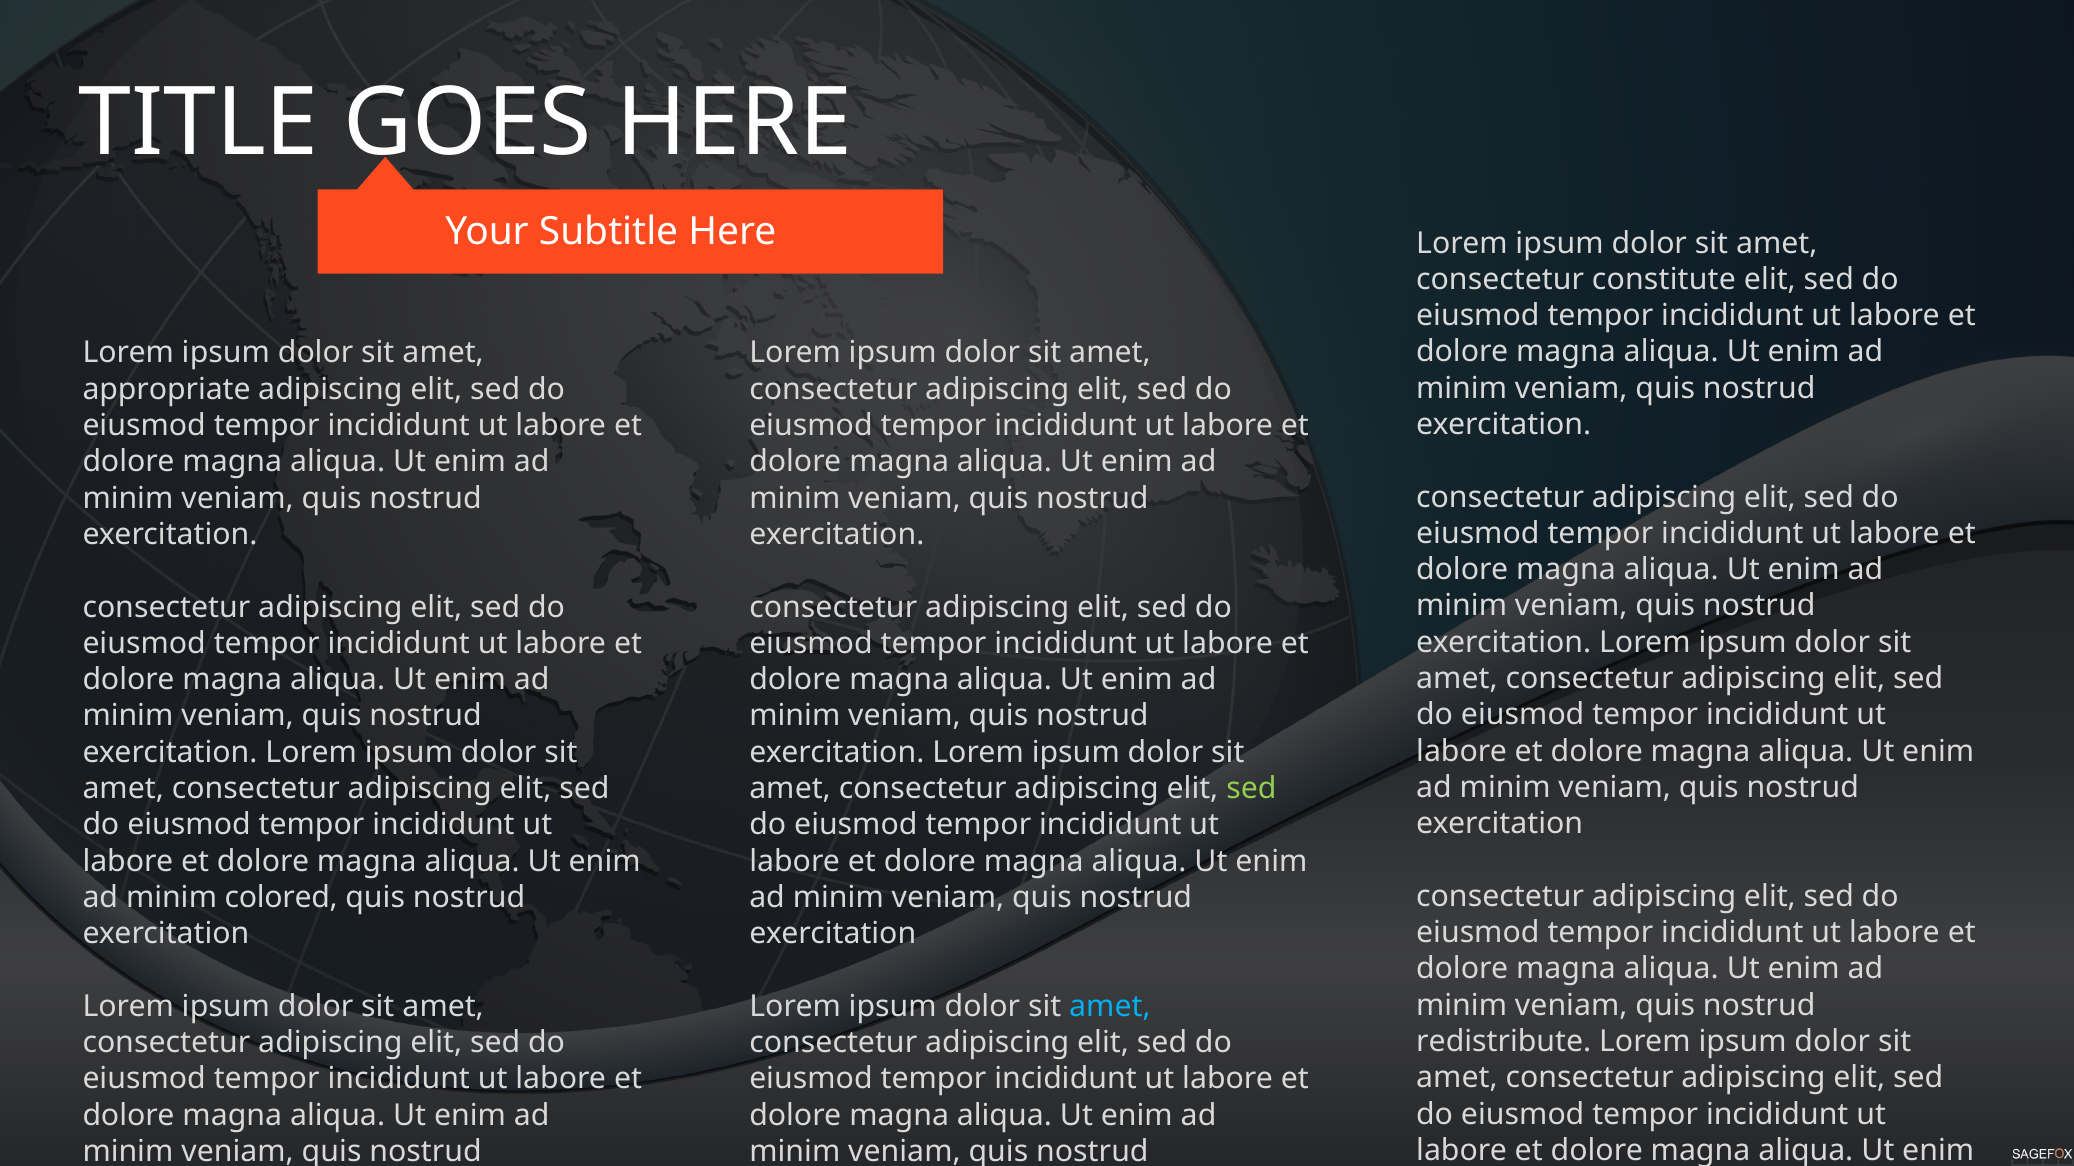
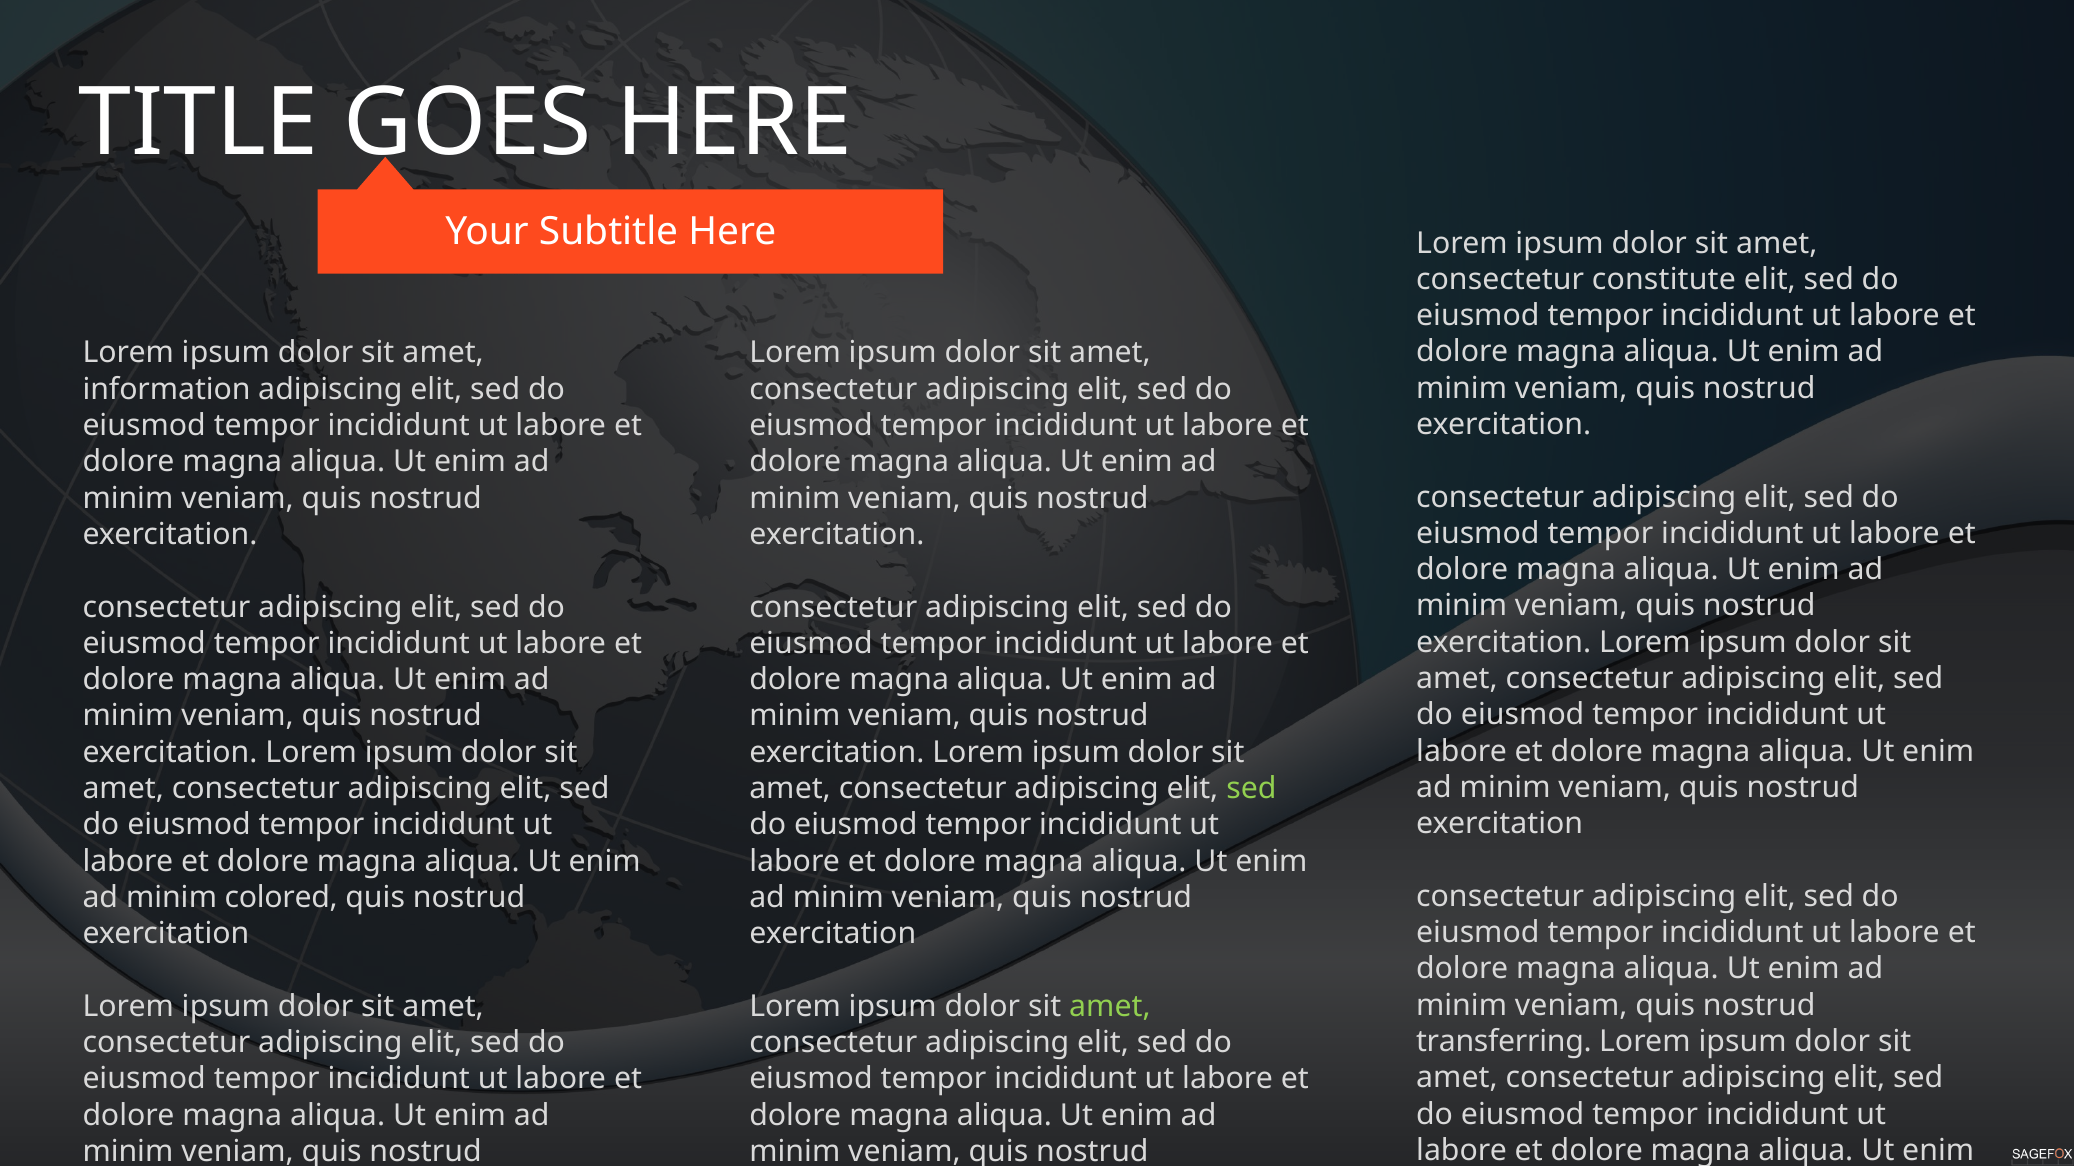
appropriate: appropriate -> information (167, 389)
amet colour: light blue -> light green (1110, 1007)
redistribute: redistribute -> transferring (1504, 1042)
